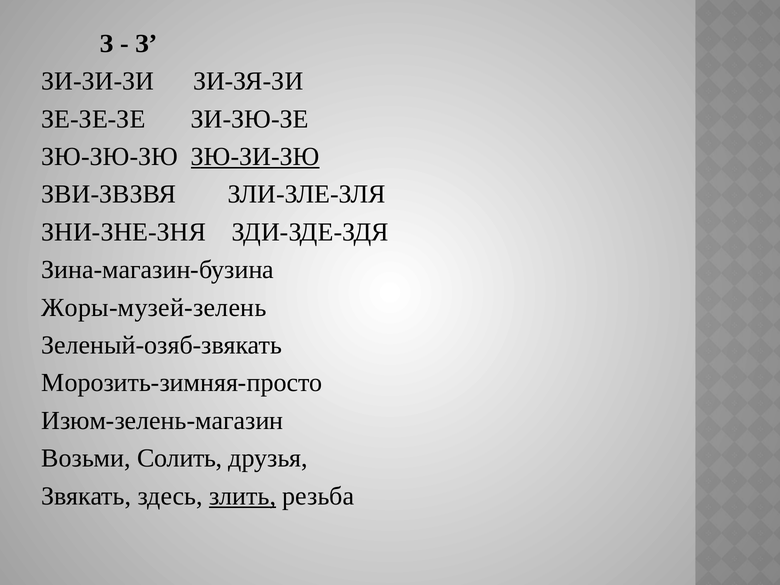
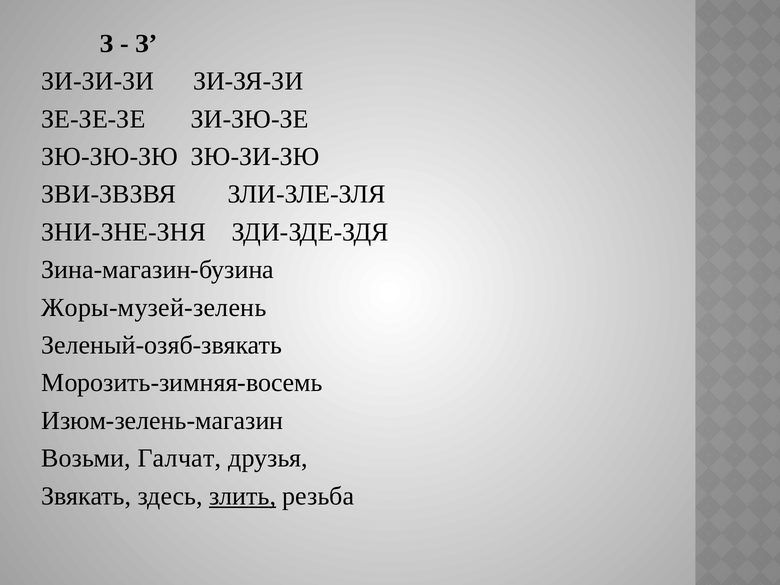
ЗЮ-ЗИ-ЗЮ underline: present -> none (255, 157)
Морозить-зимняя-просто: Морозить-зимняя-просто -> Морозить-зимняя-восемь (182, 383)
Солить: Солить -> Галчат (179, 458)
